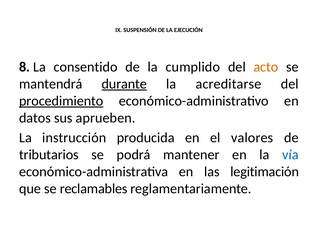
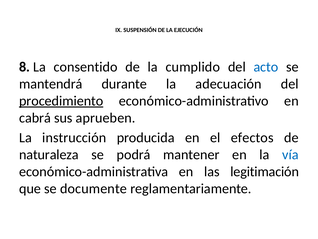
acto colour: orange -> blue (266, 67)
durante underline: present -> none (124, 84)
acreditarse: acreditarse -> adecuación (229, 84)
datos: datos -> cabrá (35, 118)
valores: valores -> efectos (252, 137)
tributarios: tributarios -> naturaleza (49, 154)
reclamables: reclamables -> documente (93, 188)
